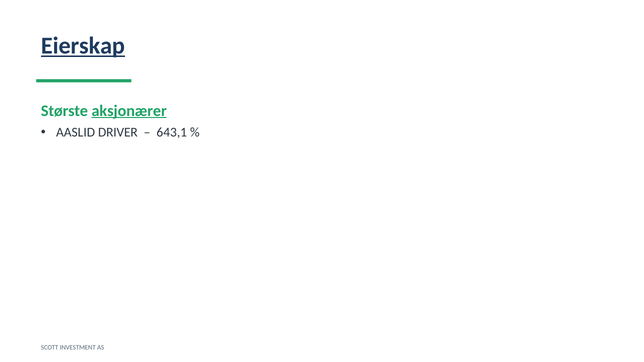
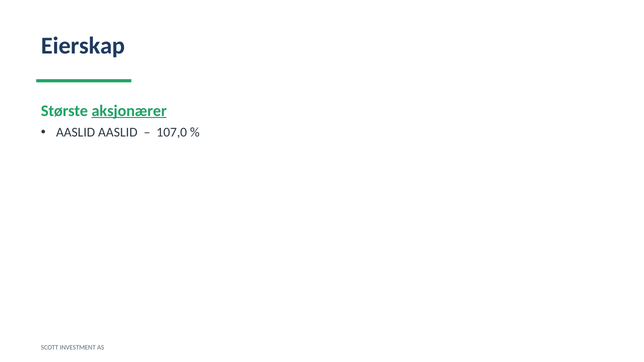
Eierskap underline: present -> none (83, 46)
AASLID DRIVER: DRIVER -> AASLID (118, 132)
643,1: 643,1 -> 107,0 (172, 132)
